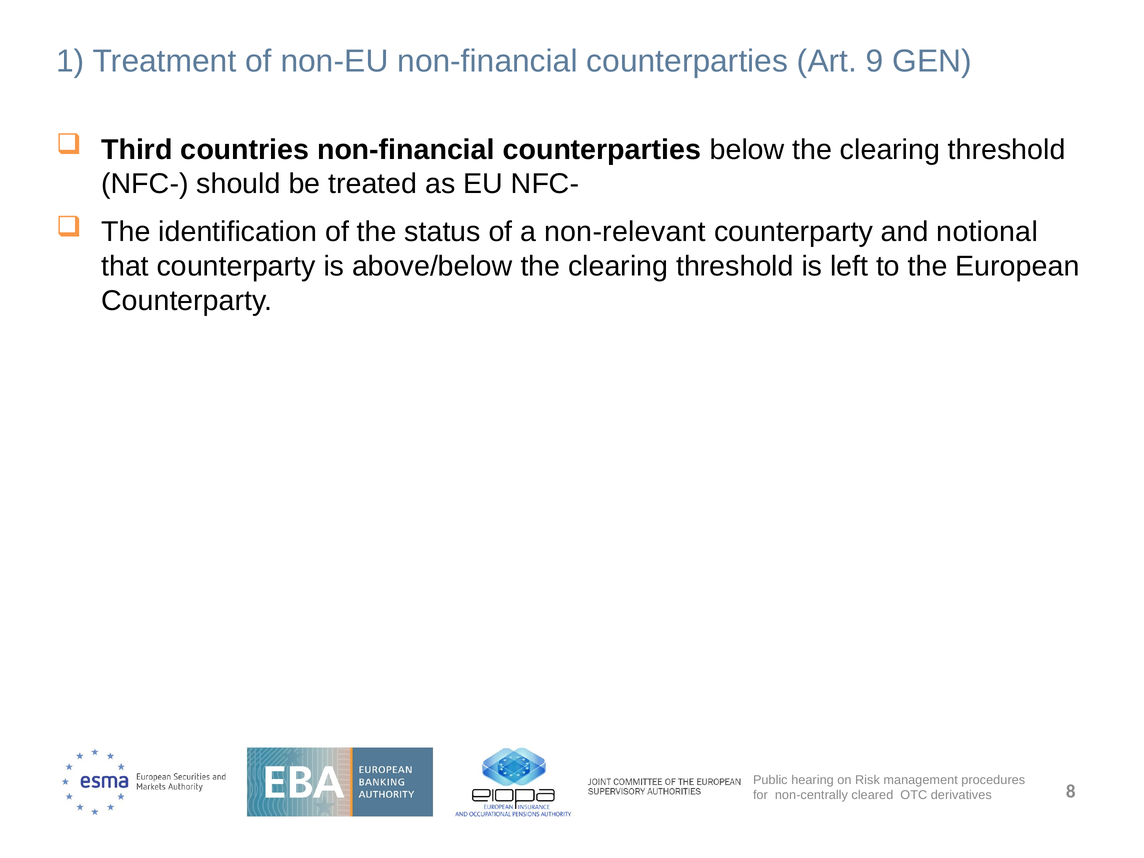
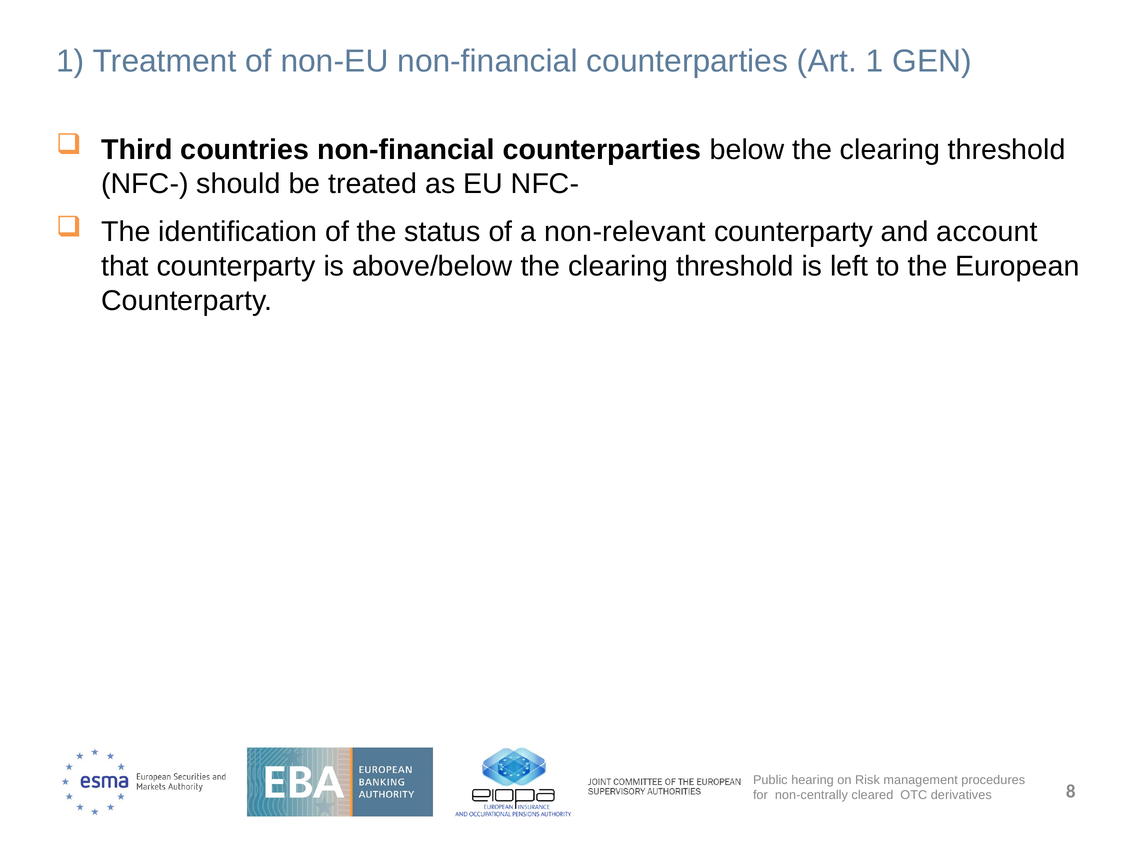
Art 9: 9 -> 1 (875, 61)
notional: notional -> account (987, 232)
